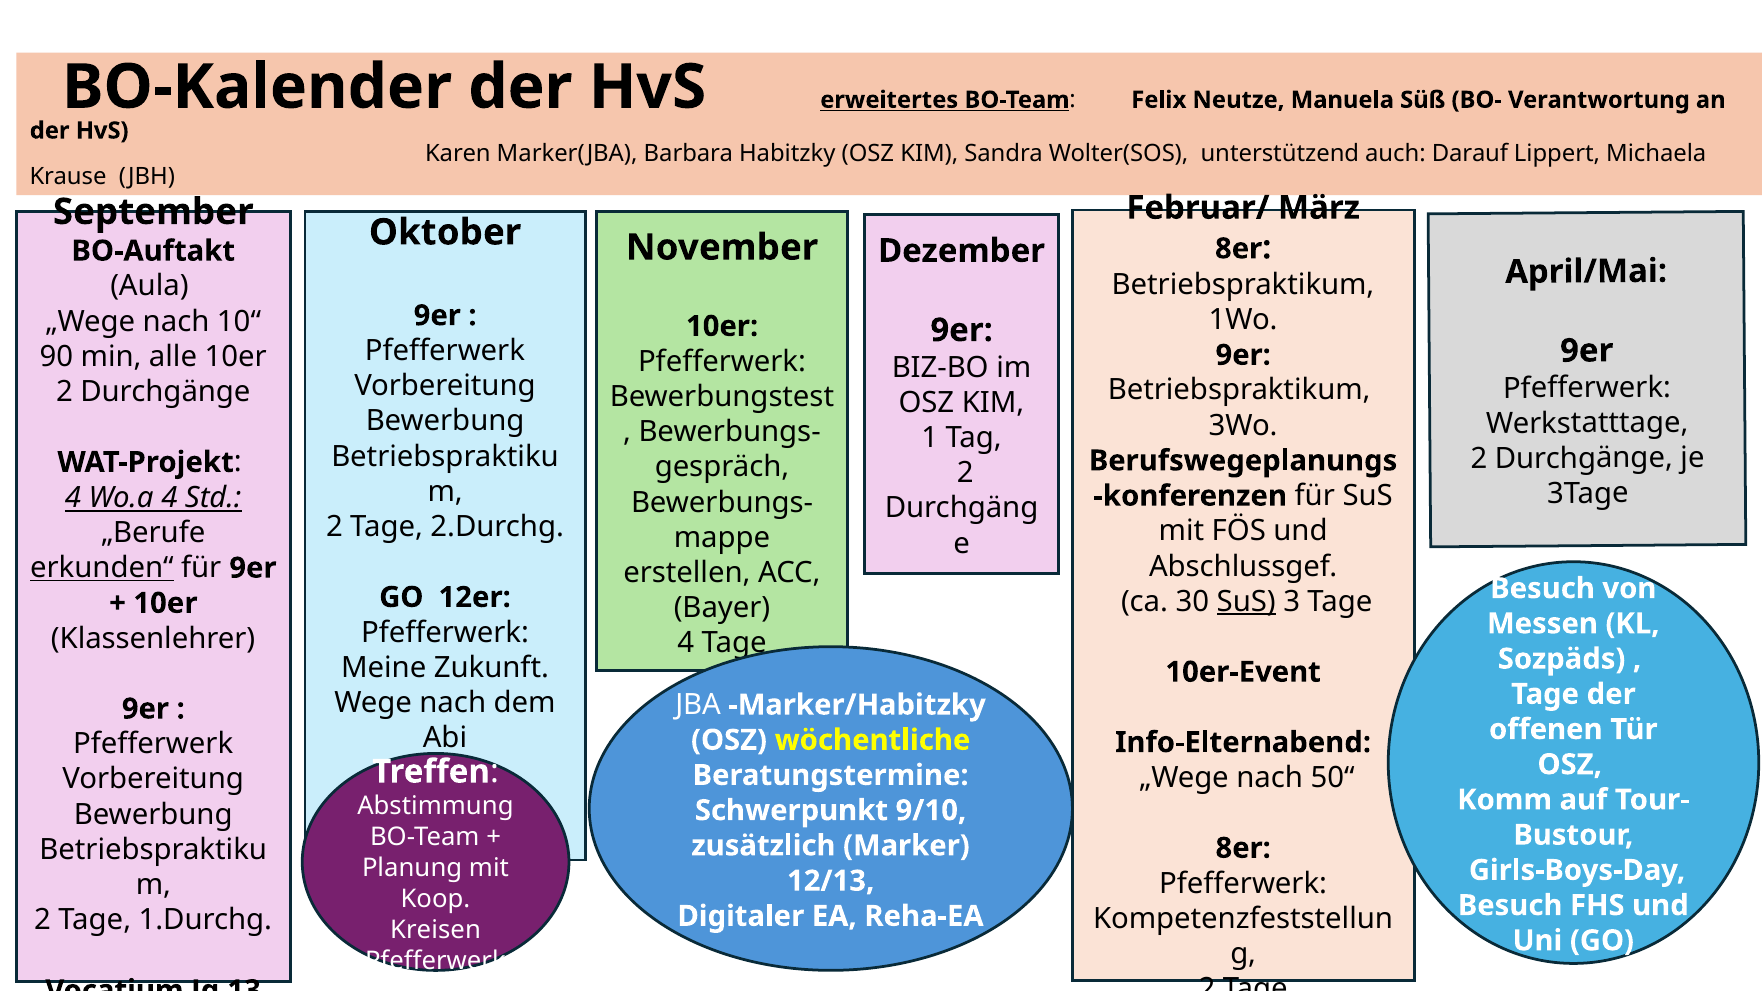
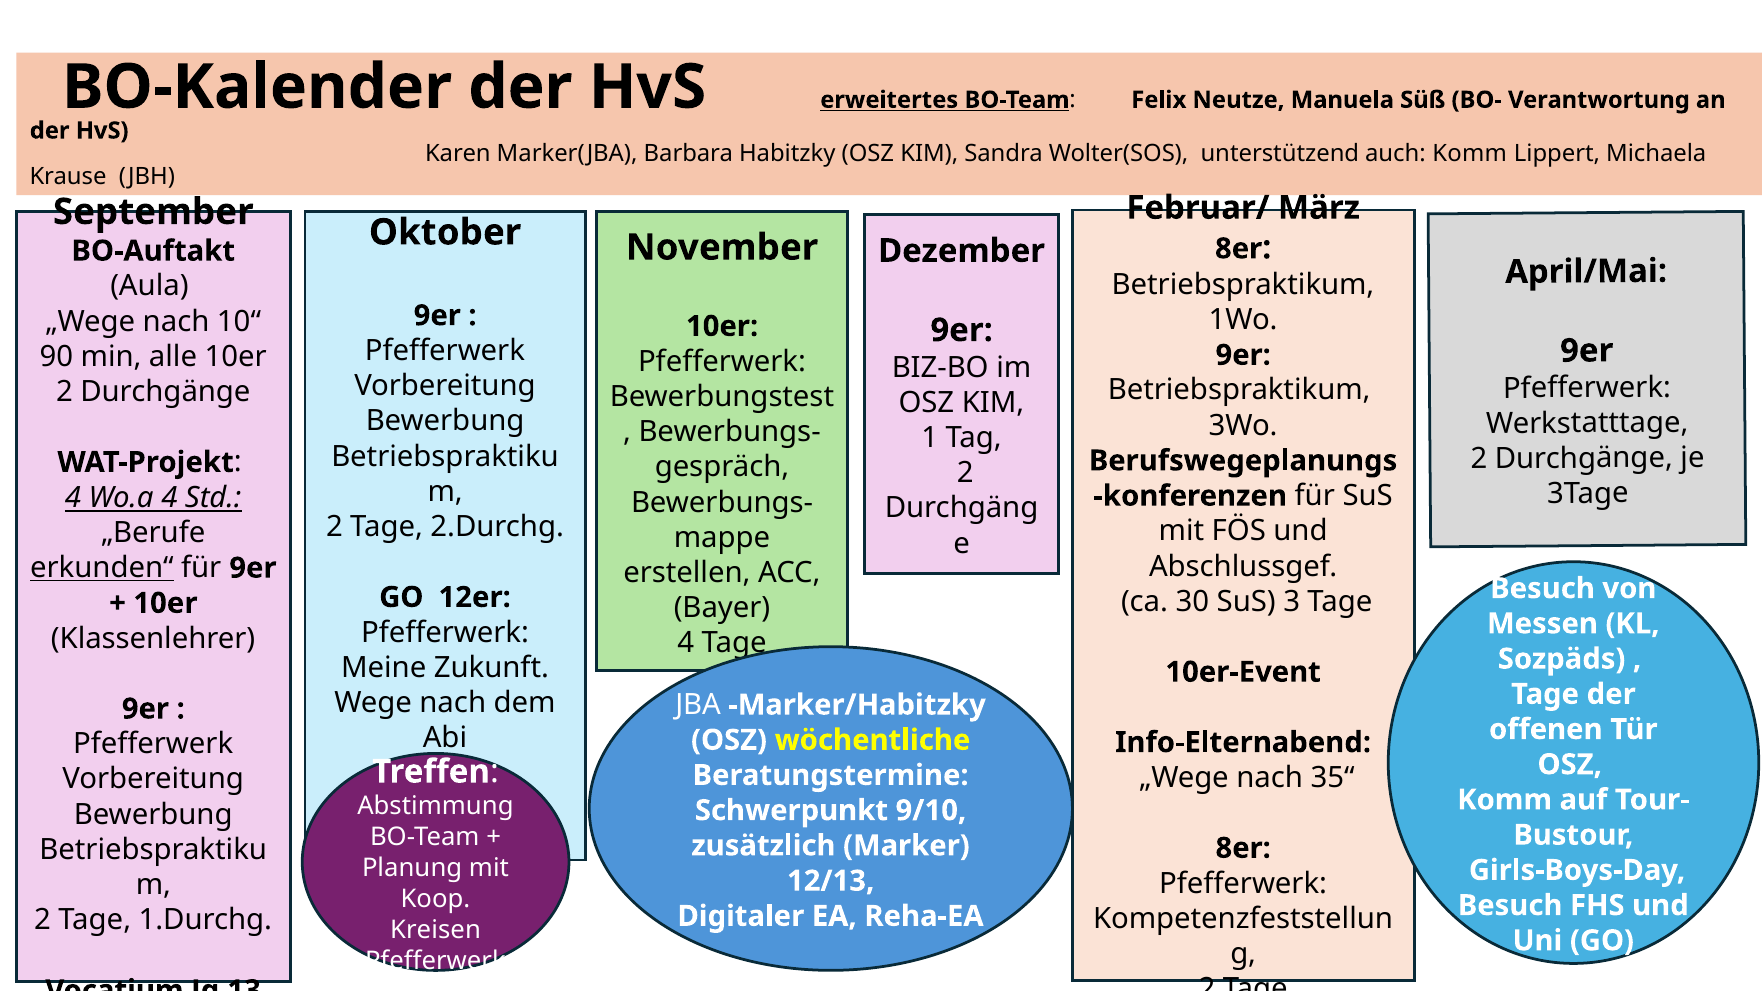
auch Darauf: Darauf -> Komm (1470, 154)
SuS underline: present -> none (1246, 602)
50“: 50“ -> 35“ (1333, 778)
